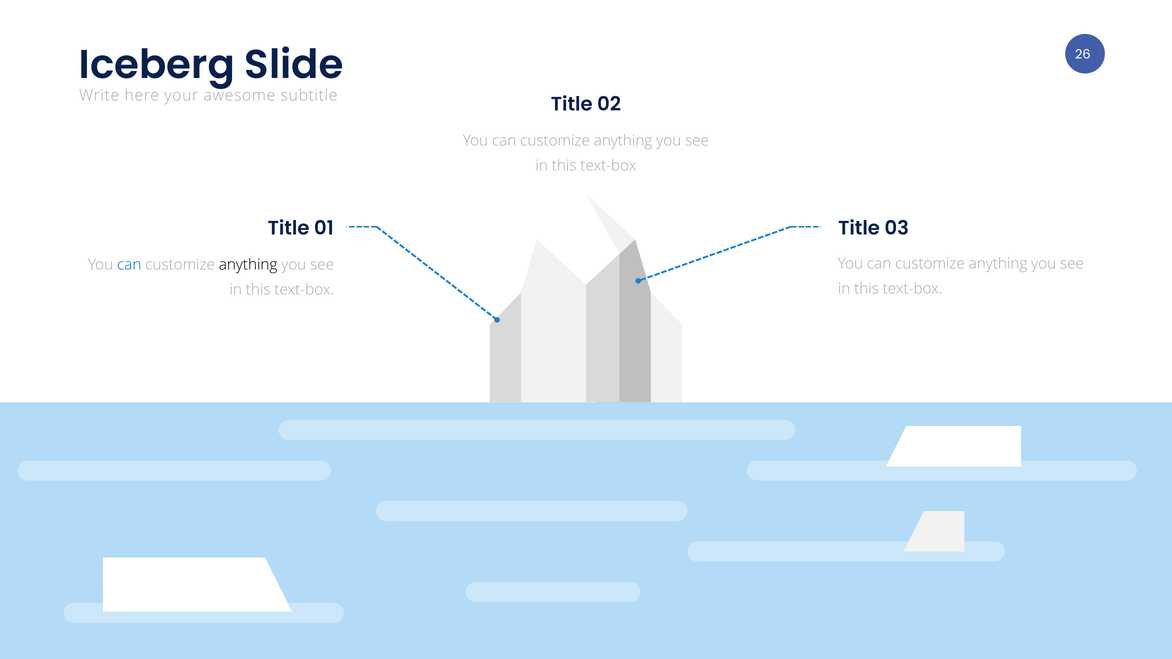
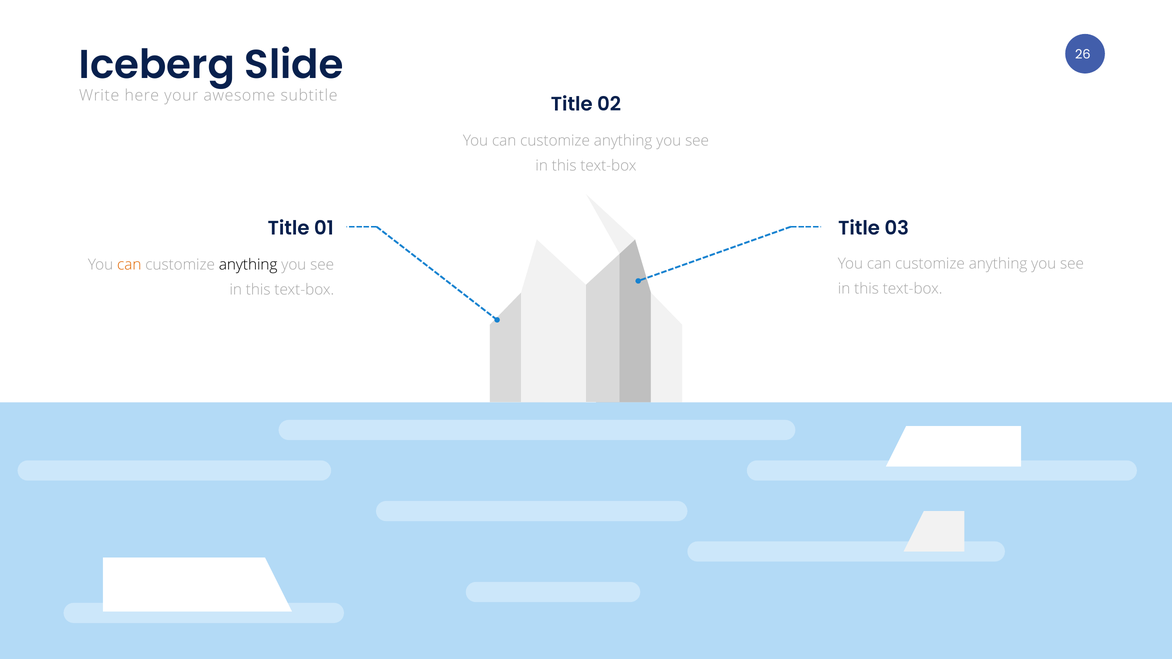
can colour: blue -> orange (129, 265)
